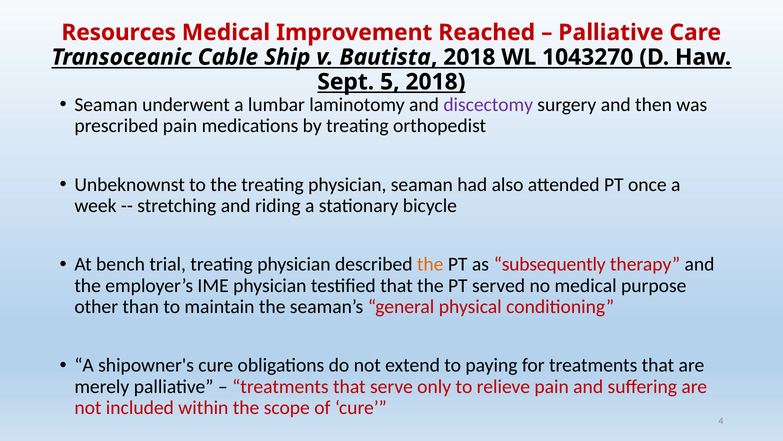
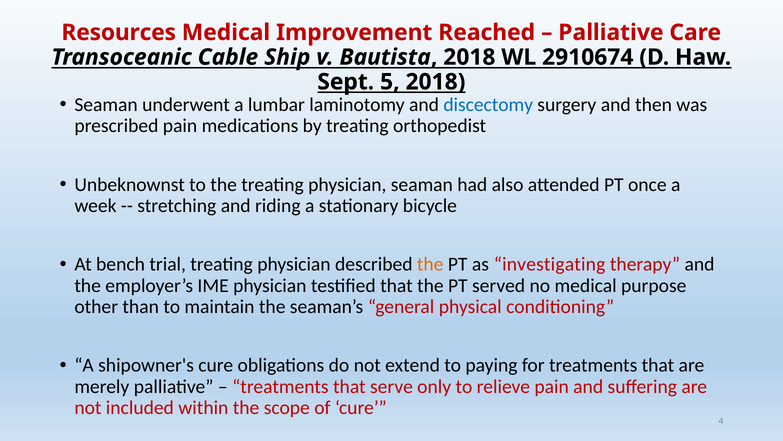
1043270: 1043270 -> 2910674 (588, 57)
discectomy colour: purple -> blue (488, 105)
subsequently: subsequently -> investigating (550, 264)
